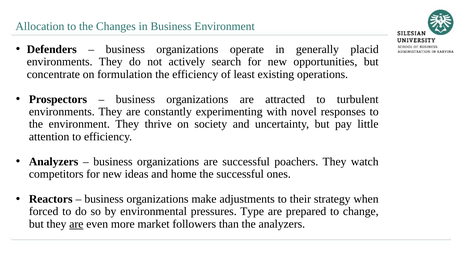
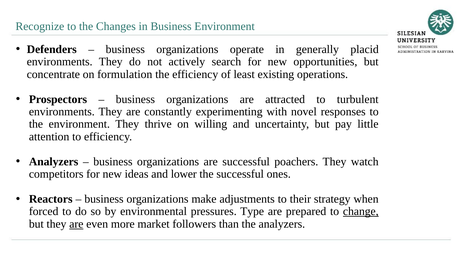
Allocation: Allocation -> Recognize (40, 26)
society: society -> willing (211, 124)
home: home -> lower (184, 174)
change underline: none -> present (361, 211)
